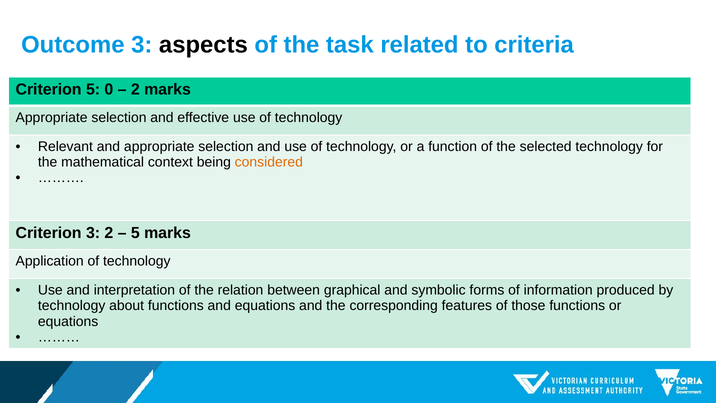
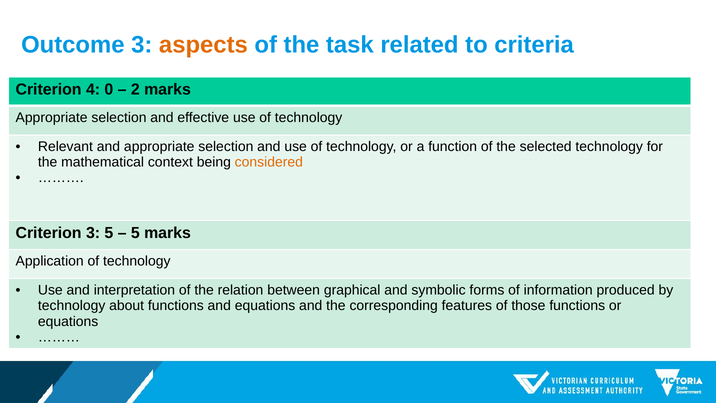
aspects colour: black -> orange (203, 45)
Criterion 5: 5 -> 4 (93, 89)
3 2: 2 -> 5 (109, 233)
